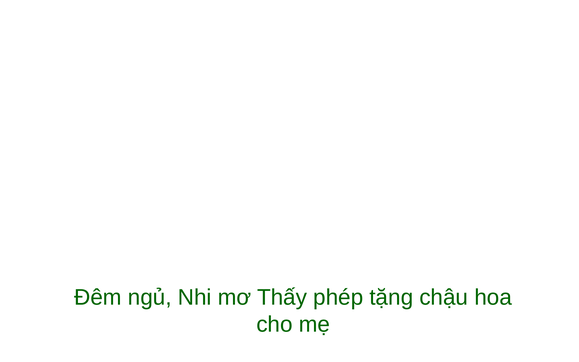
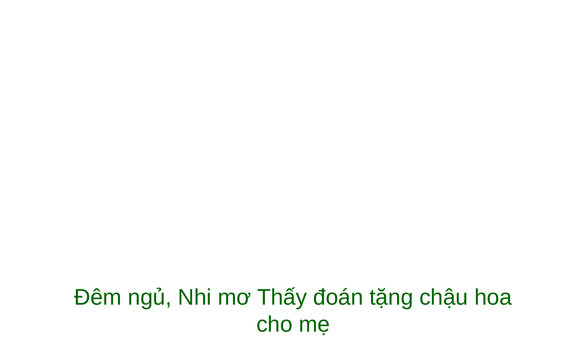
phép: phép -> đoán (338, 297)
